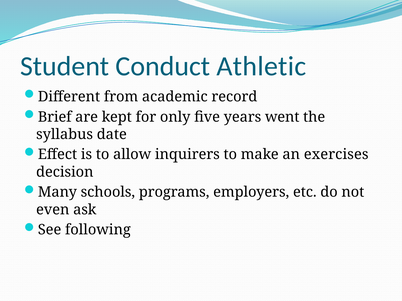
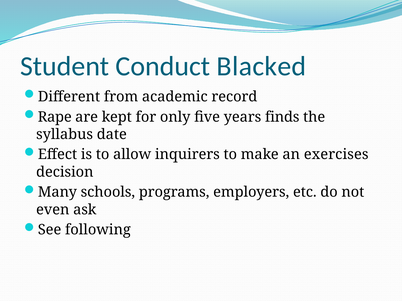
Athletic: Athletic -> Blacked (261, 66)
Brief: Brief -> Rape (55, 117)
went: went -> finds (282, 117)
